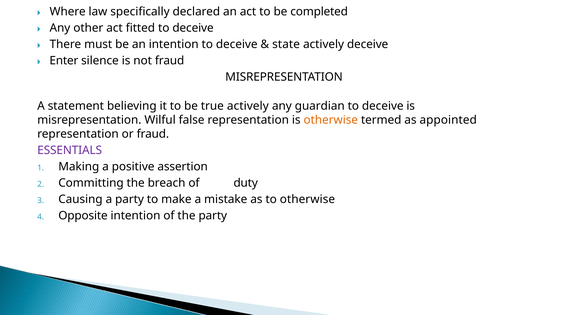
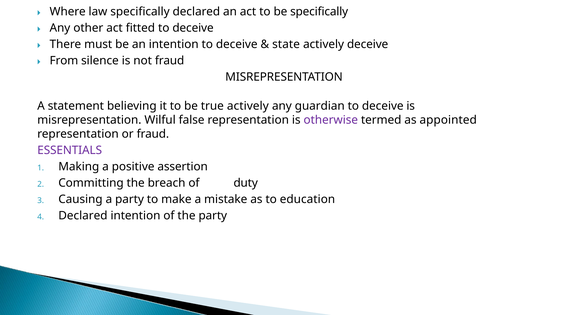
be completed: completed -> specifically (319, 12)
Enter: Enter -> From (64, 61)
otherwise colour: orange -> purple (331, 120)
to otherwise: otherwise -> education (307, 200)
Opposite: Opposite -> Declared (83, 216)
